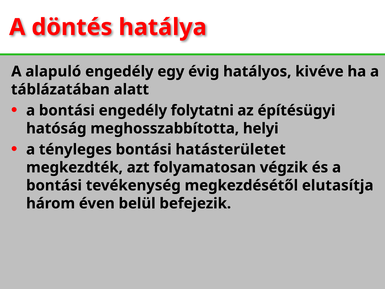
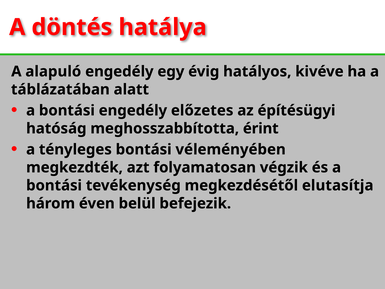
folytatni: folytatni -> előzetes (202, 110)
helyi: helyi -> érint (261, 128)
hatásterületet: hatásterületet -> véleményében (231, 149)
